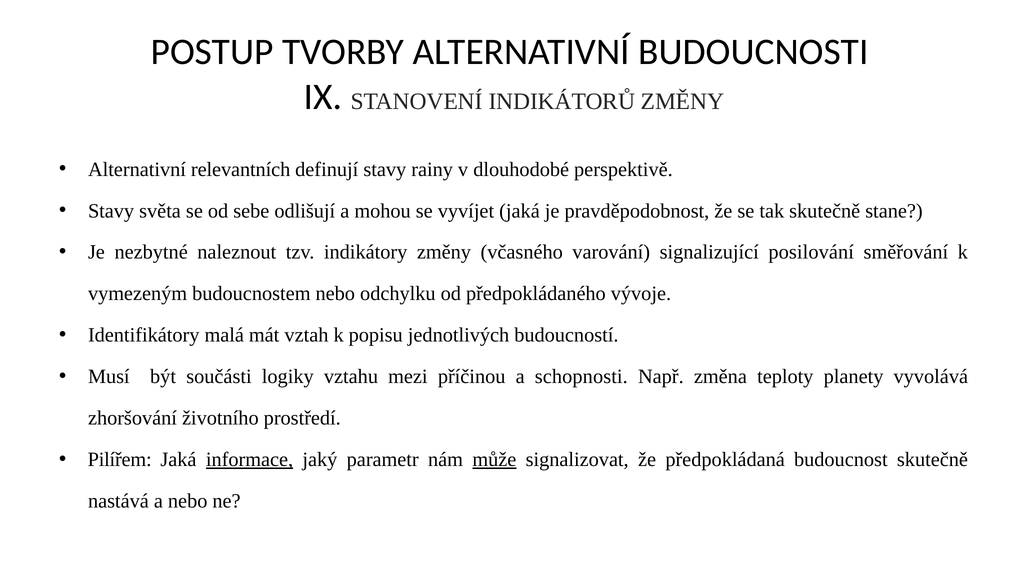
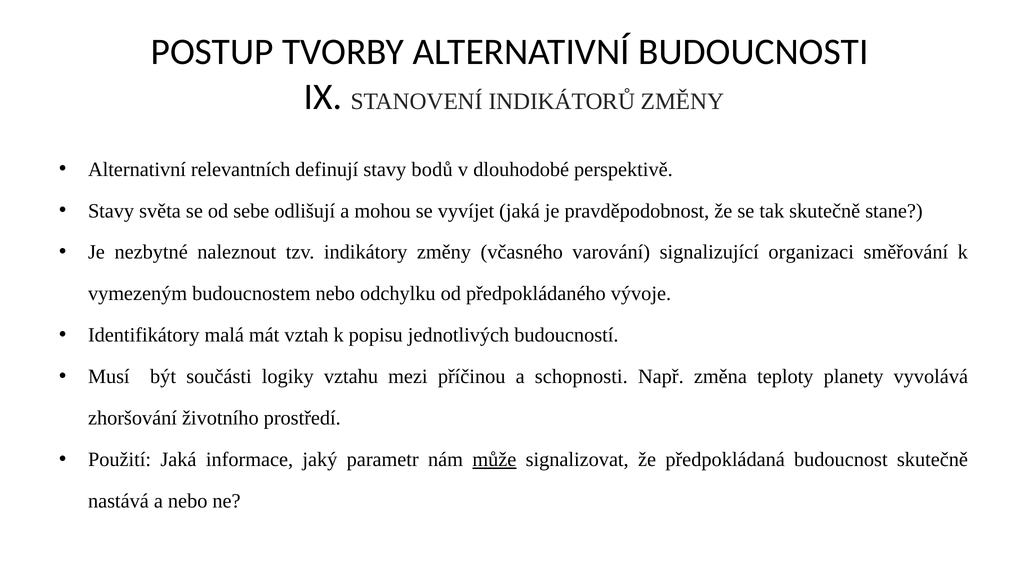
rainy: rainy -> bodů (432, 169)
posilování: posilování -> organizaci (811, 252)
Pilířem: Pilířem -> Použití (120, 460)
informace underline: present -> none (250, 460)
